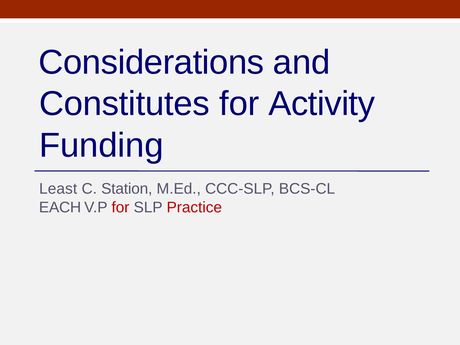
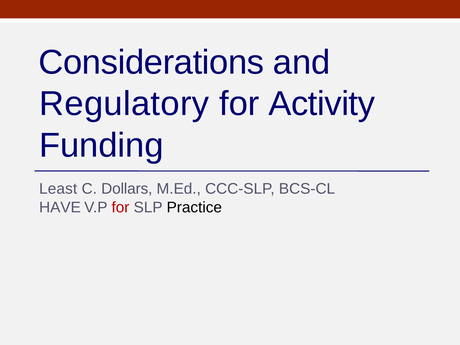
Constitutes: Constitutes -> Regulatory (124, 104)
Station: Station -> Dollars (127, 189)
EACH: EACH -> HAVE (60, 207)
Practice colour: red -> black (194, 207)
